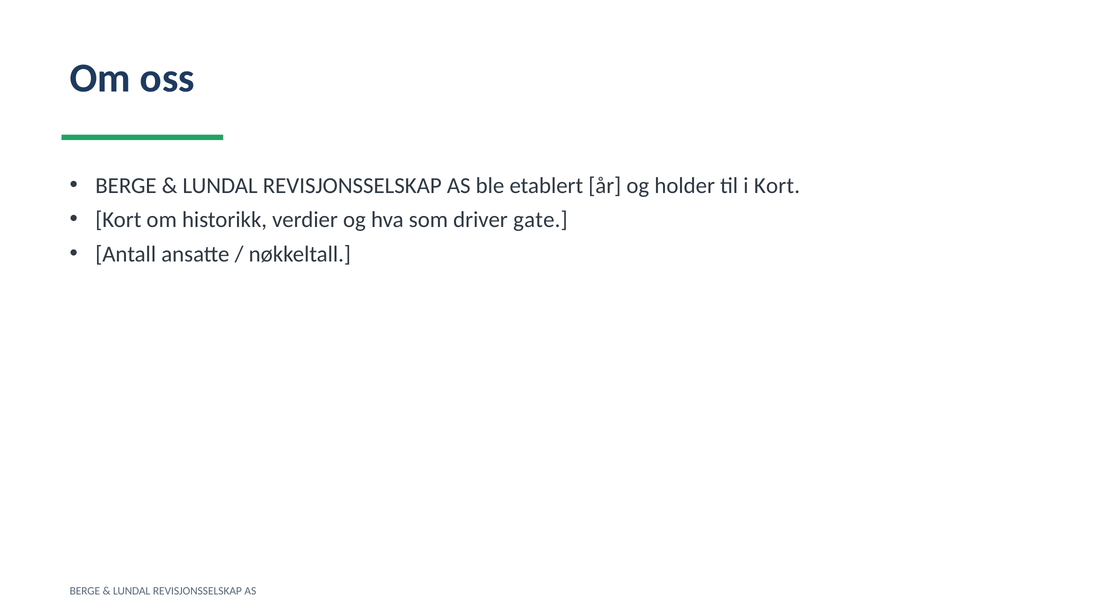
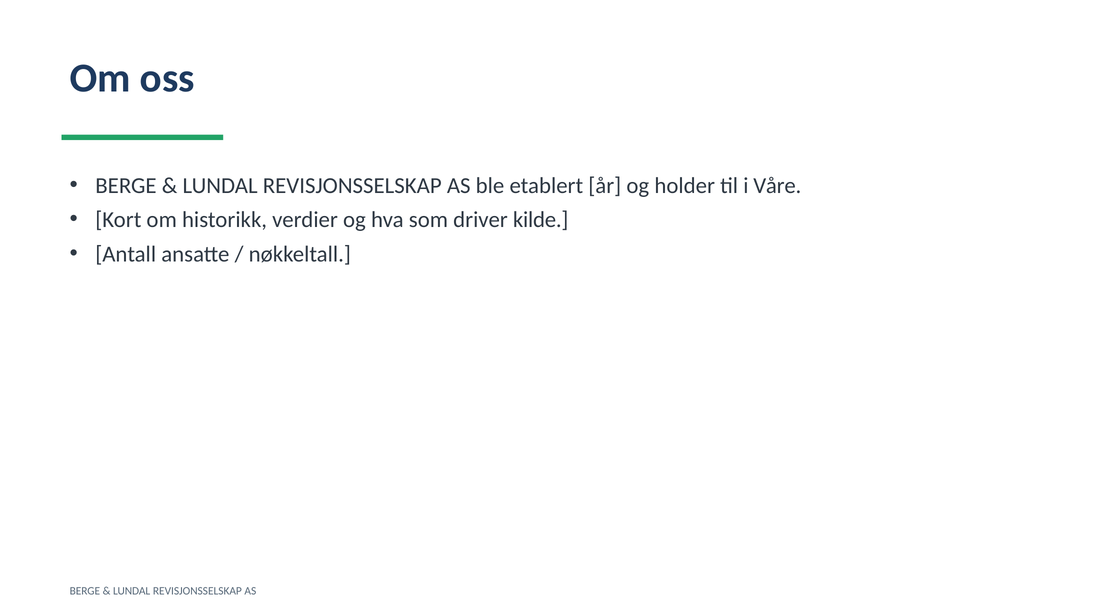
i Kort: Kort -> Våre (777, 185)
gate: gate -> kilde (541, 220)
